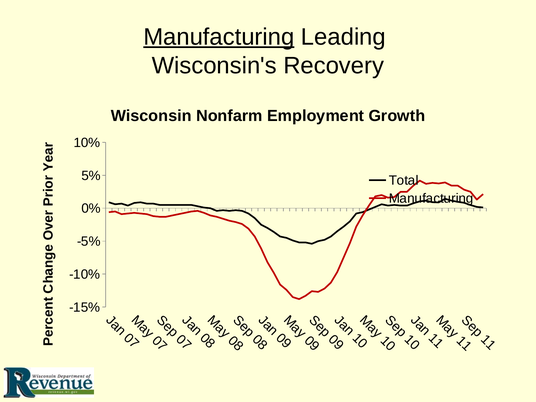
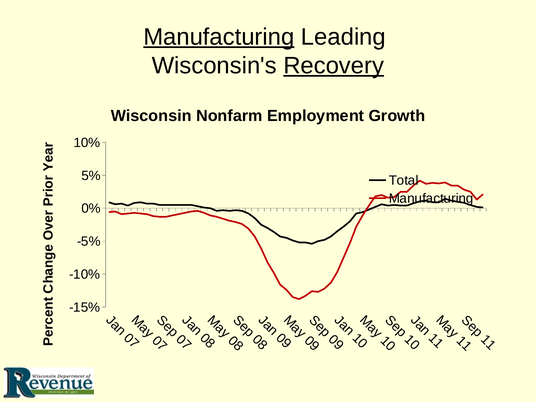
Recovery underline: none -> present (334, 66)
